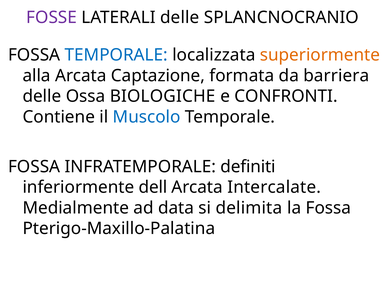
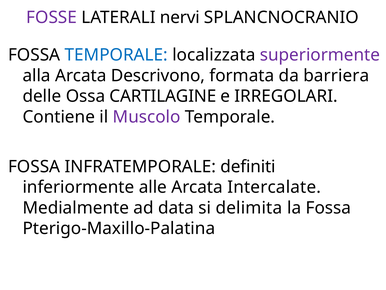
LATERALI delle: delle -> nervi (180, 17)
superiormente colour: orange -> purple (320, 55)
Captazione: Captazione -> Descrivono (158, 75)
BIOLOGICHE: BIOLOGICHE -> CARTILAGINE (163, 96)
CONFRONTI: CONFRONTI -> IRREGOLARI (286, 96)
Muscolo colour: blue -> purple (147, 117)
dell: dell -> alle (153, 187)
